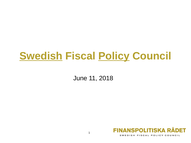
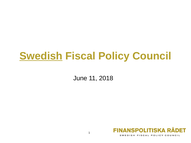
Policy underline: present -> none (114, 56)
